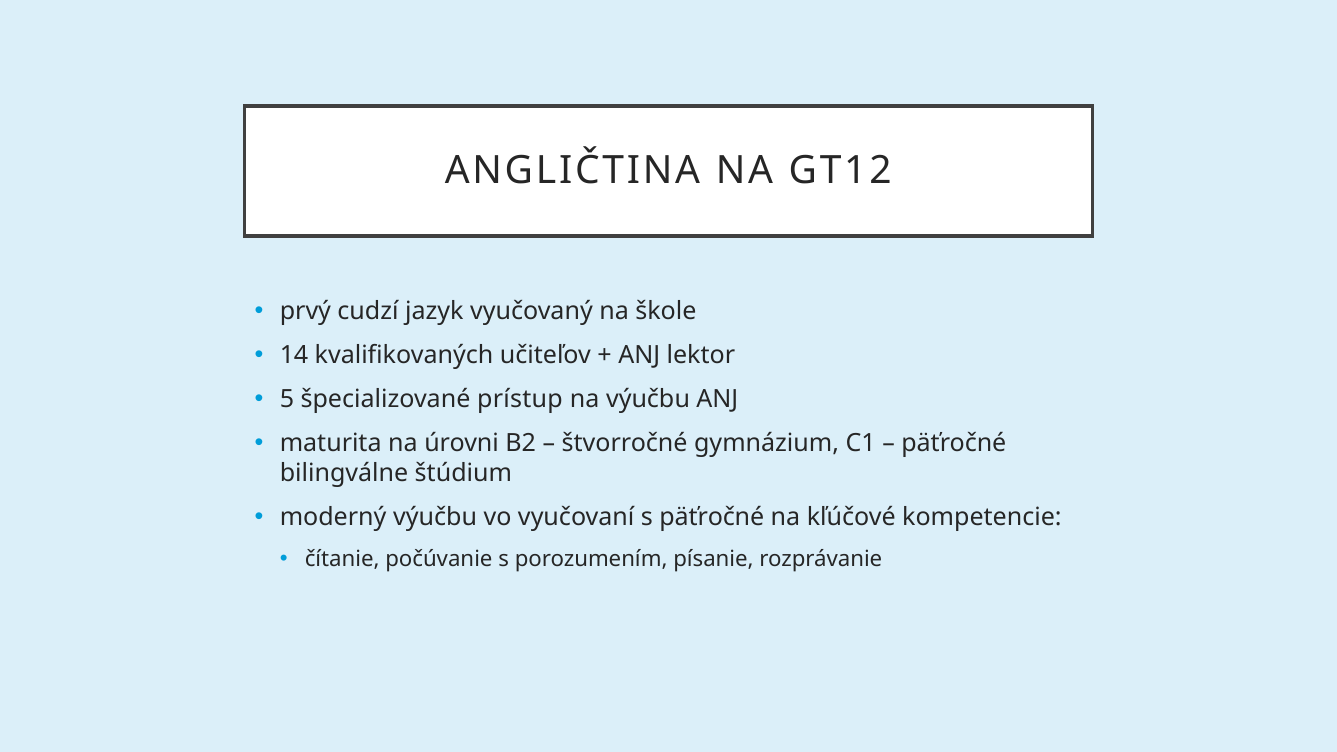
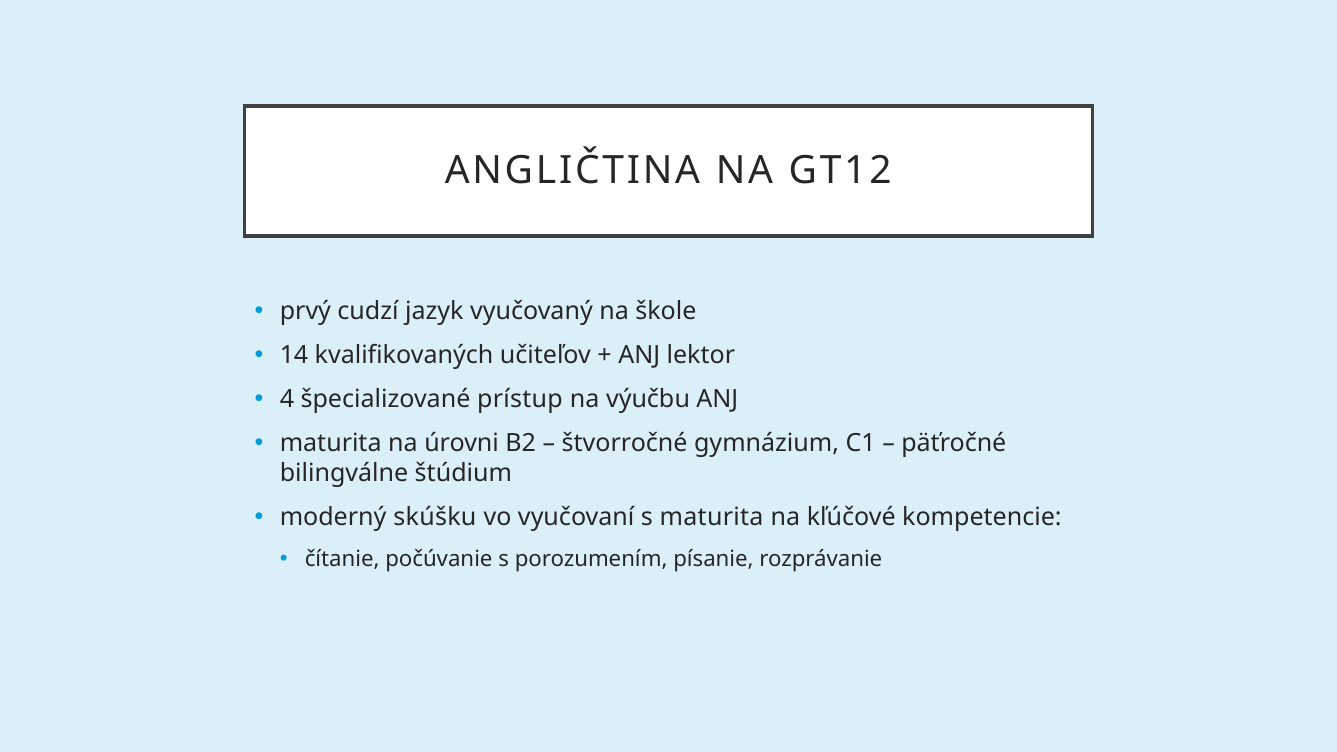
5: 5 -> 4 (287, 399)
moderný výučbu: výučbu -> skúšku (435, 517)
s päťročné: päťročné -> maturita (712, 517)
